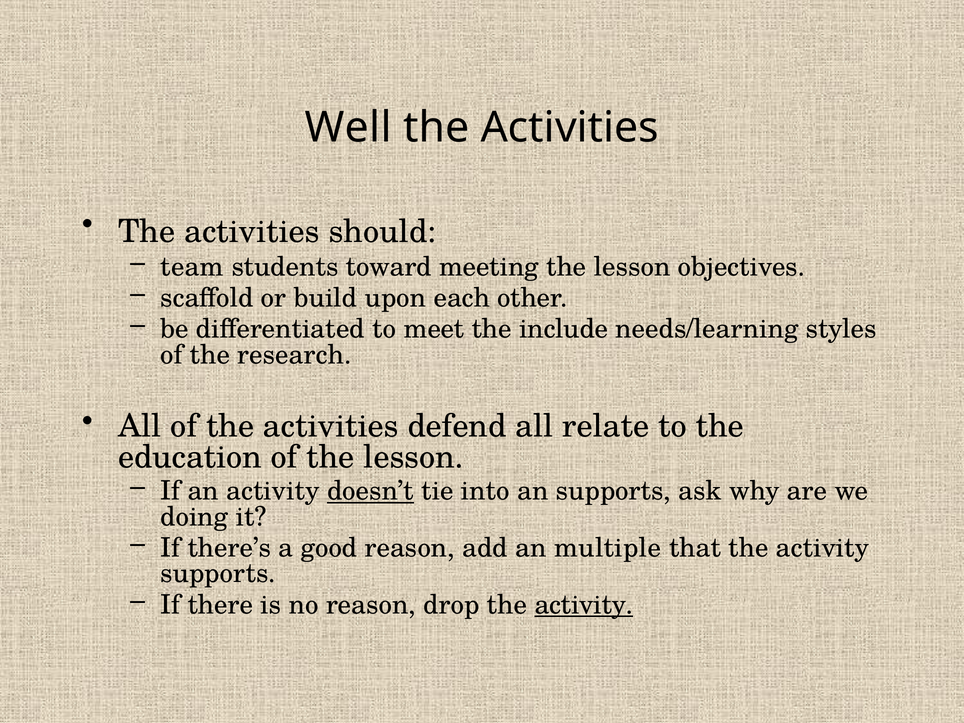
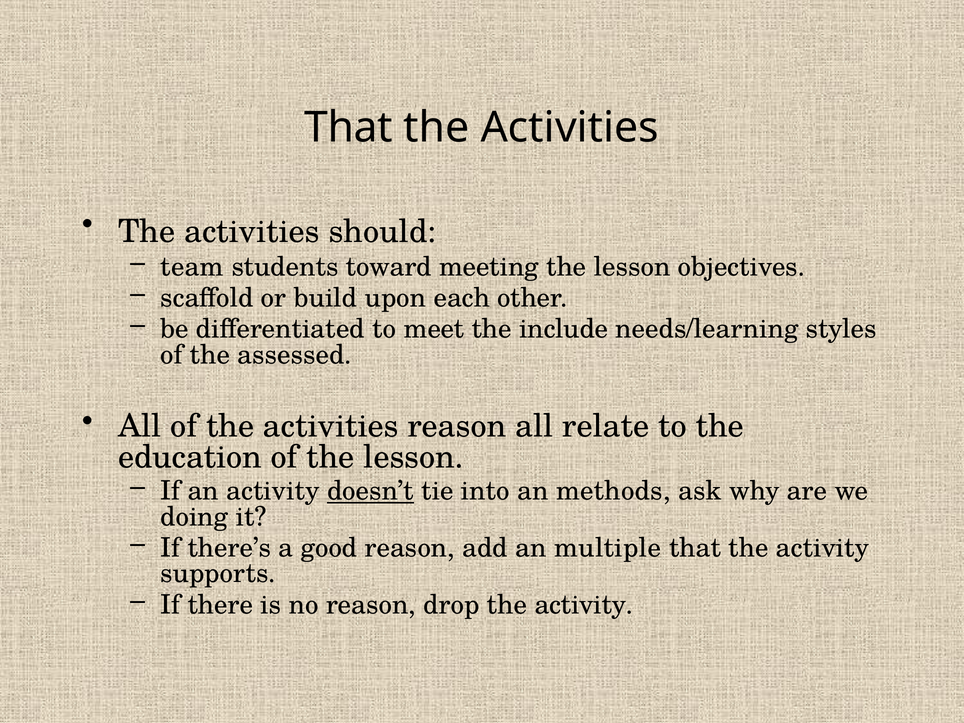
Well: Well -> That (349, 127)
research: research -> assessed (295, 355)
activities defend: defend -> reason (457, 426)
an supports: supports -> methods (613, 491)
activity underline: present -> none (584, 605)
